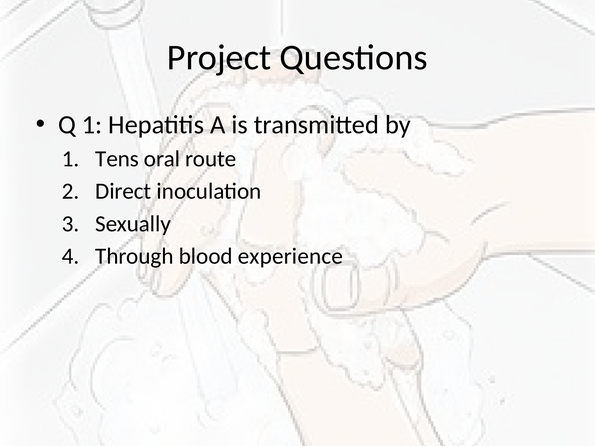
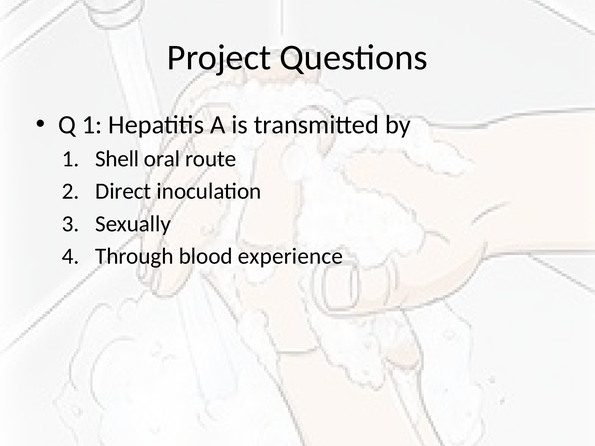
Tens: Tens -> Shell (117, 159)
